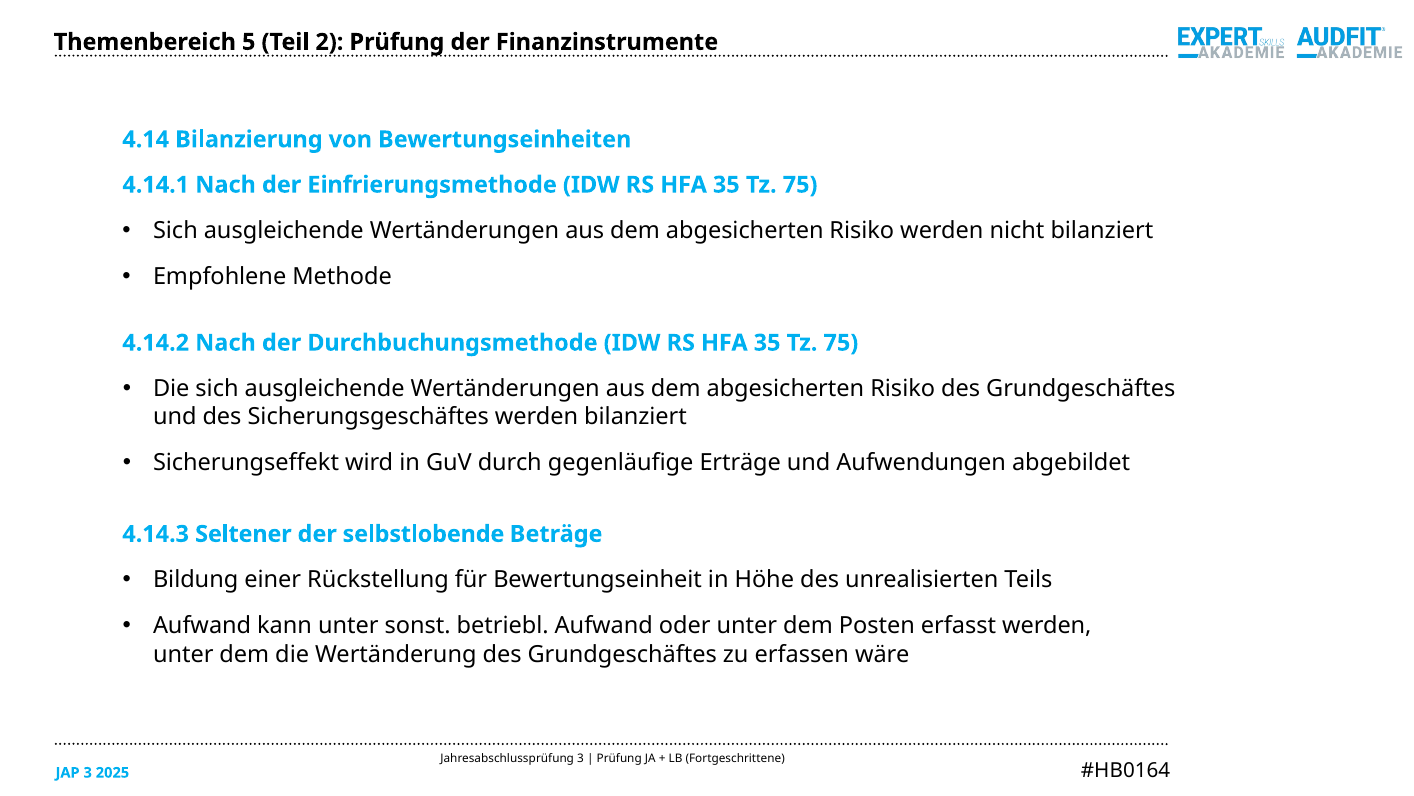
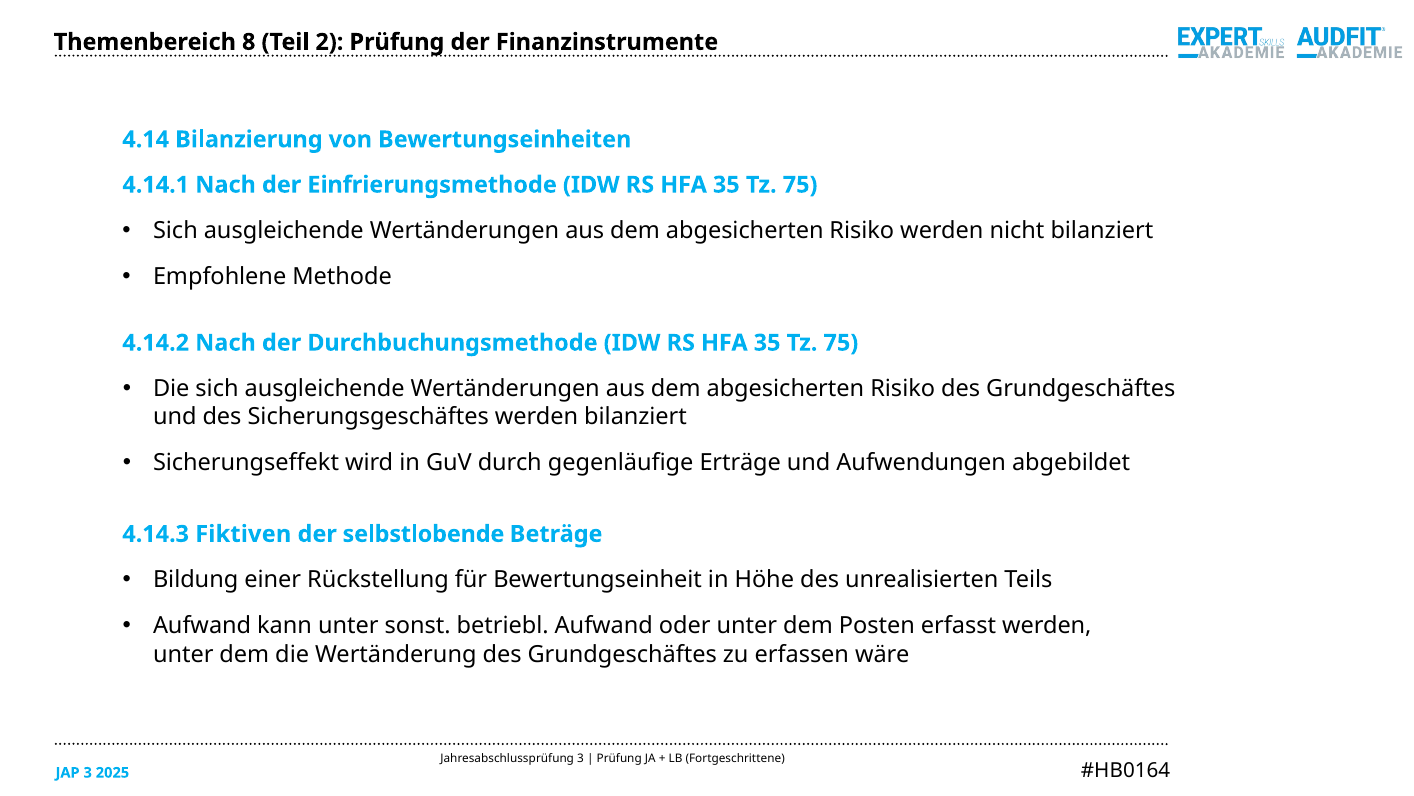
5: 5 -> 8 (249, 42)
Seltener: Seltener -> Fiktiven (243, 534)
